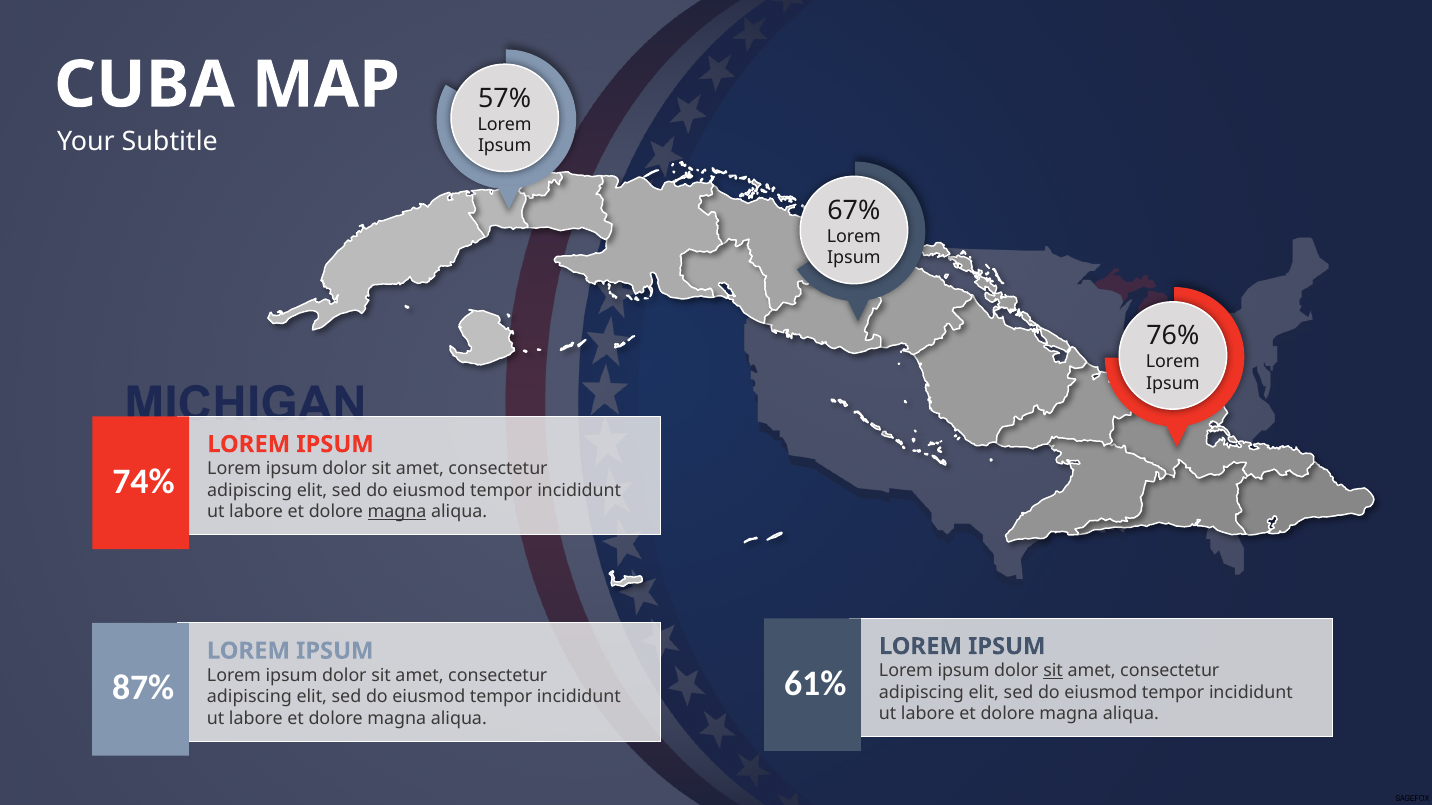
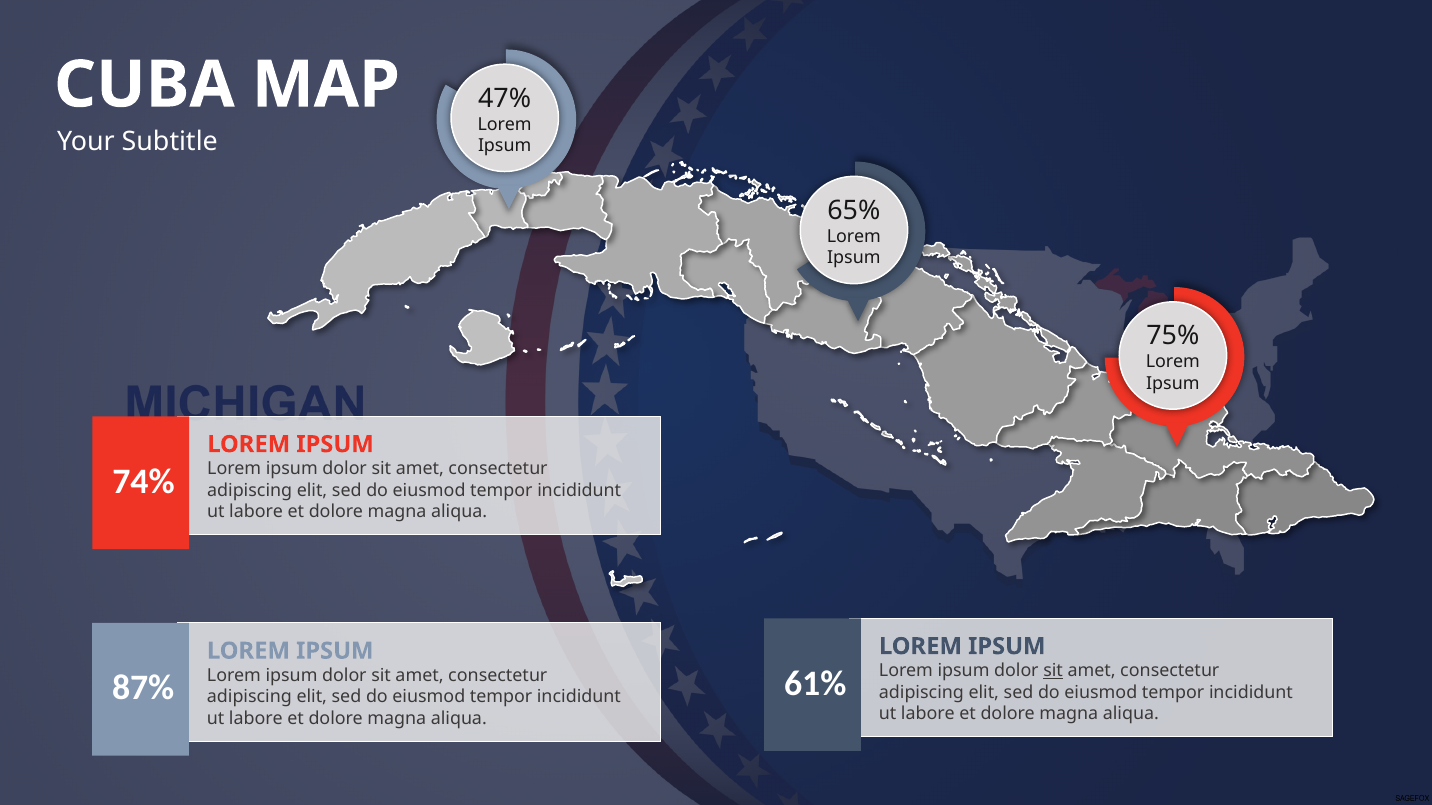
57%: 57% -> 47% (505, 98)
67%: 67% -> 65% (854, 211)
76%: 76% -> 75% (1173, 336)
magna underline: present -> none (397, 512)
